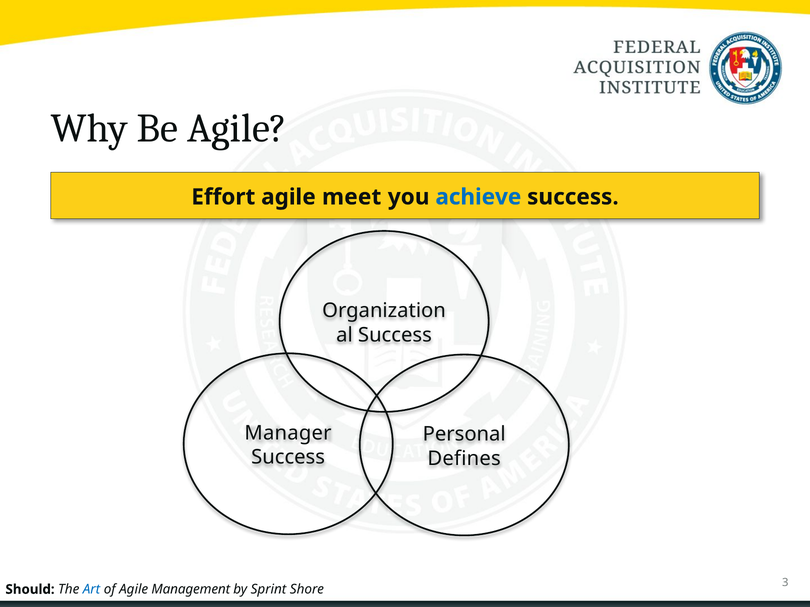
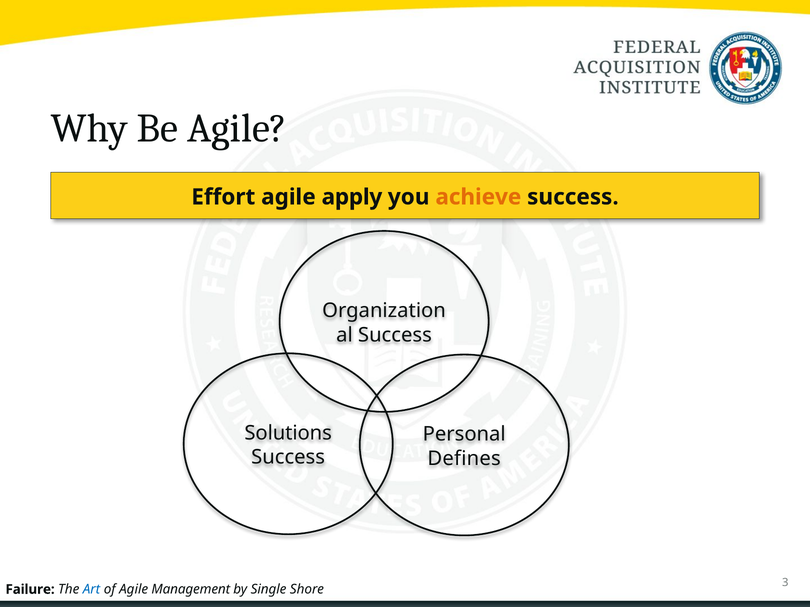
meet: meet -> apply (352, 197)
achieve colour: blue -> orange (478, 197)
Manager: Manager -> Solutions (288, 433)
Should: Should -> Failure (30, 590)
Sprint: Sprint -> Single (269, 590)
